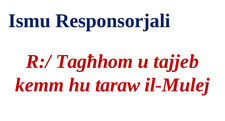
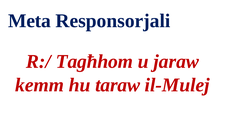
Ismu: Ismu -> Meta (30, 21)
tajjeb: tajjeb -> jaraw (176, 62)
